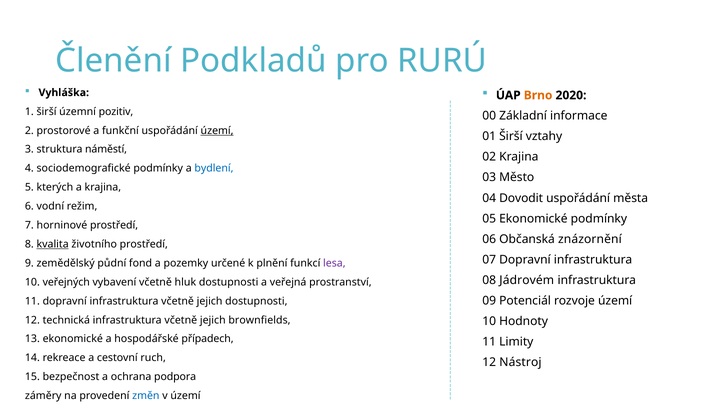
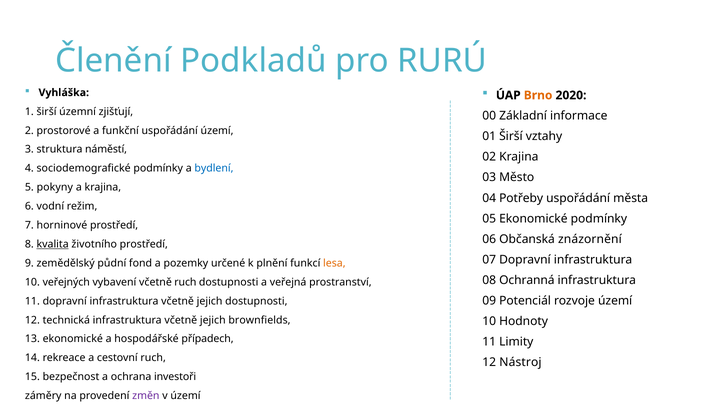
pozitiv: pozitiv -> zjišťují (116, 112)
území underline: present -> none (217, 131)
kterých: kterých -> pokyny (55, 188)
Dovodit: Dovodit -> Potřeby (521, 198)
lesa colour: purple -> orange (334, 263)
Jádrovém: Jádrovém -> Ochranná (527, 280)
včetně hluk: hluk -> ruch (185, 282)
podpora: podpora -> investoři (175, 377)
změn colour: blue -> purple (146, 396)
